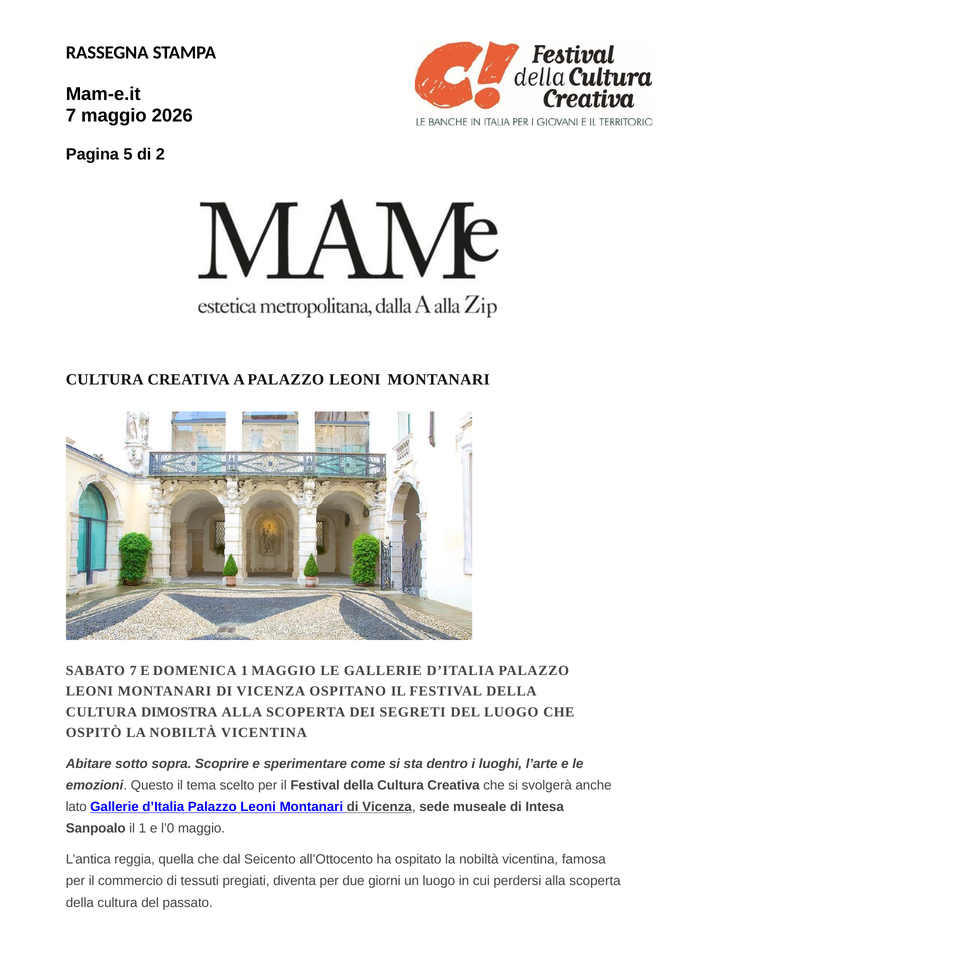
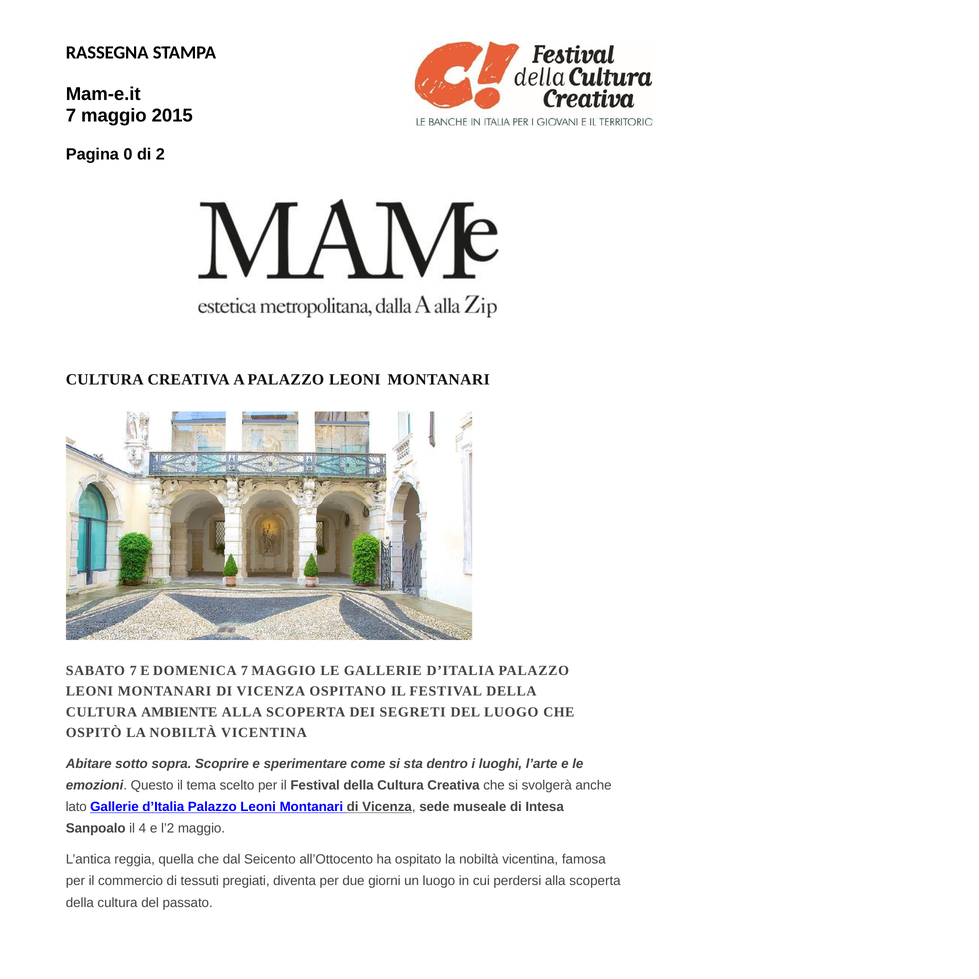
2026: 2026 -> 2015 (172, 116)
5: 5 -> 0 (128, 155)
DOMENICA 1: 1 -> 7 (244, 671)
DIMOSTRA: DIMOSTRA -> AMBIENTE (179, 712)
il 1: 1 -> 4 (142, 829)
l’0: l’0 -> l’2 (168, 829)
